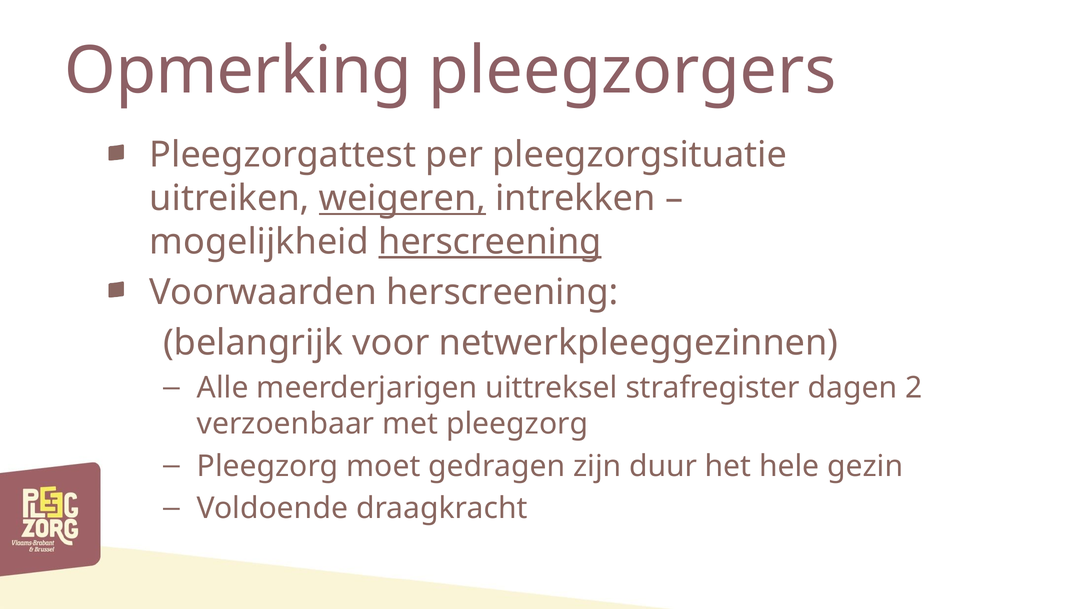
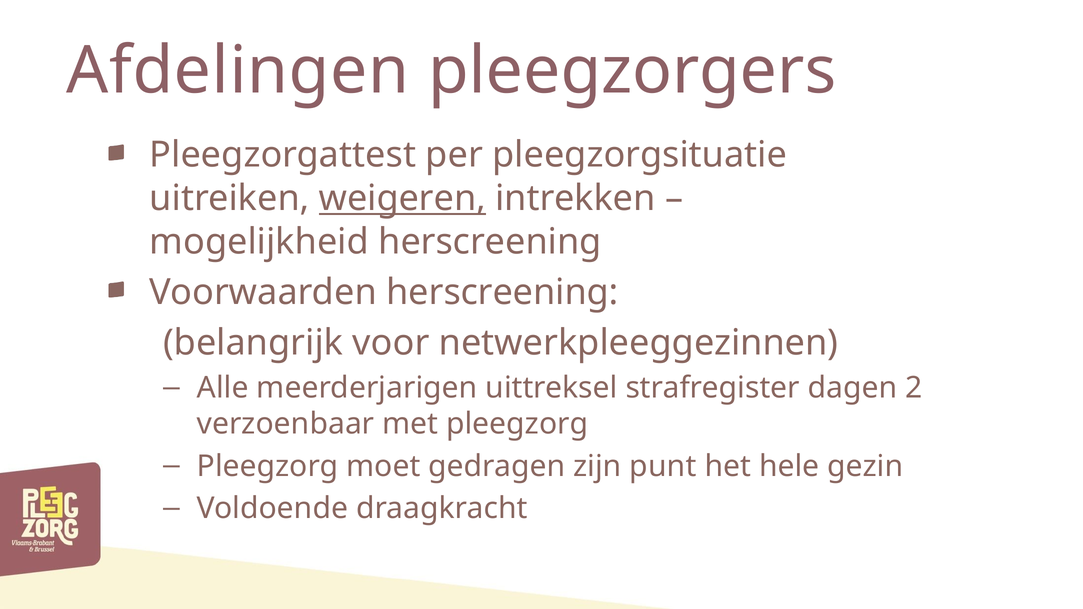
Opmerking: Opmerking -> Afdelingen (238, 71)
herscreening underline: present -> none (490, 242)
duur: duur -> punt (663, 466)
